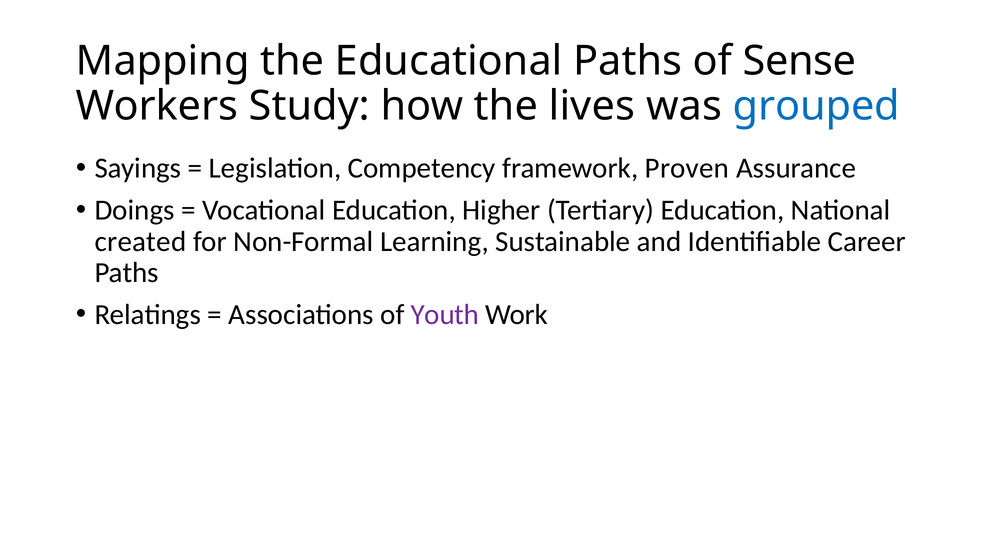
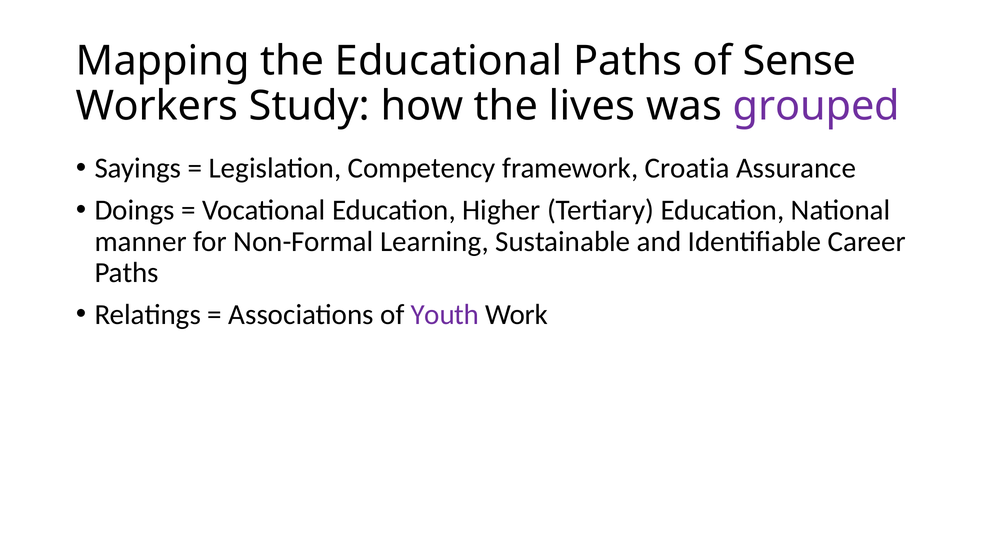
grouped colour: blue -> purple (816, 106)
Proven: Proven -> Croatia (687, 168)
created: created -> manner (141, 242)
